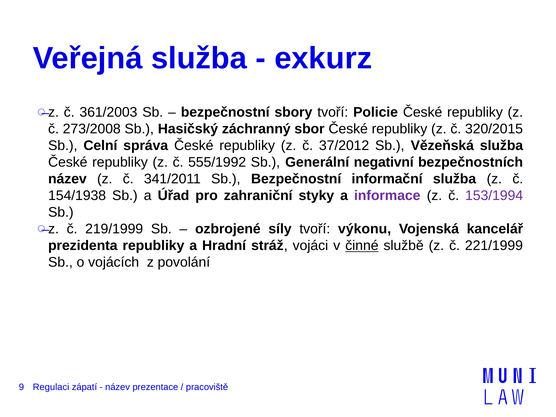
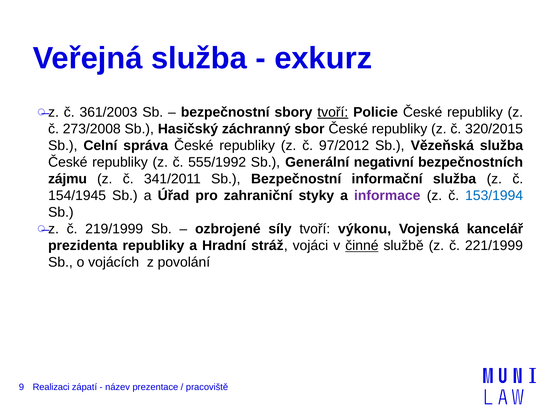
tvoří underline: none -> present (333, 112)
37/2012: 37/2012 -> 97/2012 (344, 146)
název: název -> zájmu (68, 179)
154/1938: 154/1938 -> 154/1945 (77, 196)
153/1994 colour: purple -> blue (494, 196)
Regulaci: Regulaci -> Realizaci (51, 387)
